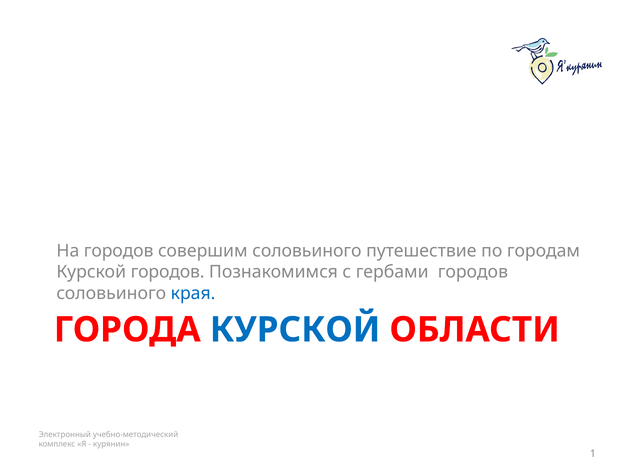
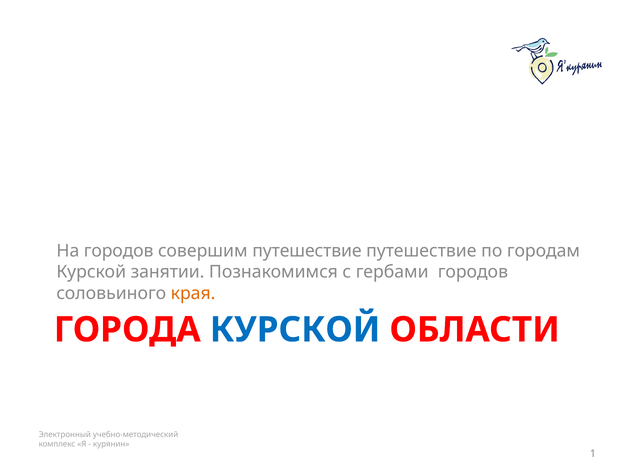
совершим соловьиного: соловьиного -> путешествие (307, 251)
Курской городов: городов -> занятии (168, 272)
края colour: blue -> orange (193, 293)
